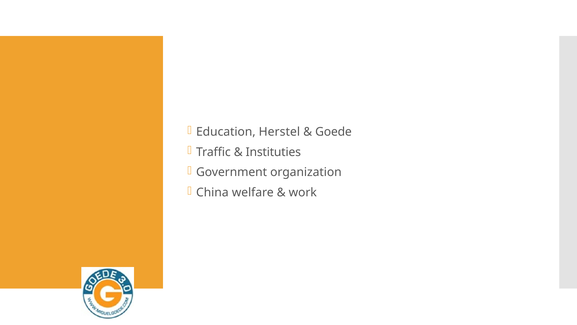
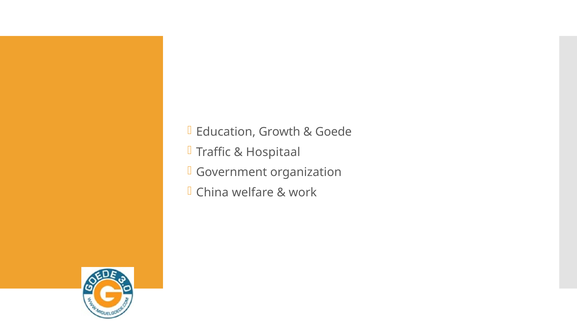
Herstel: Herstel -> Growth (279, 132)
Instituties: Instituties -> Hospitaal (273, 152)
